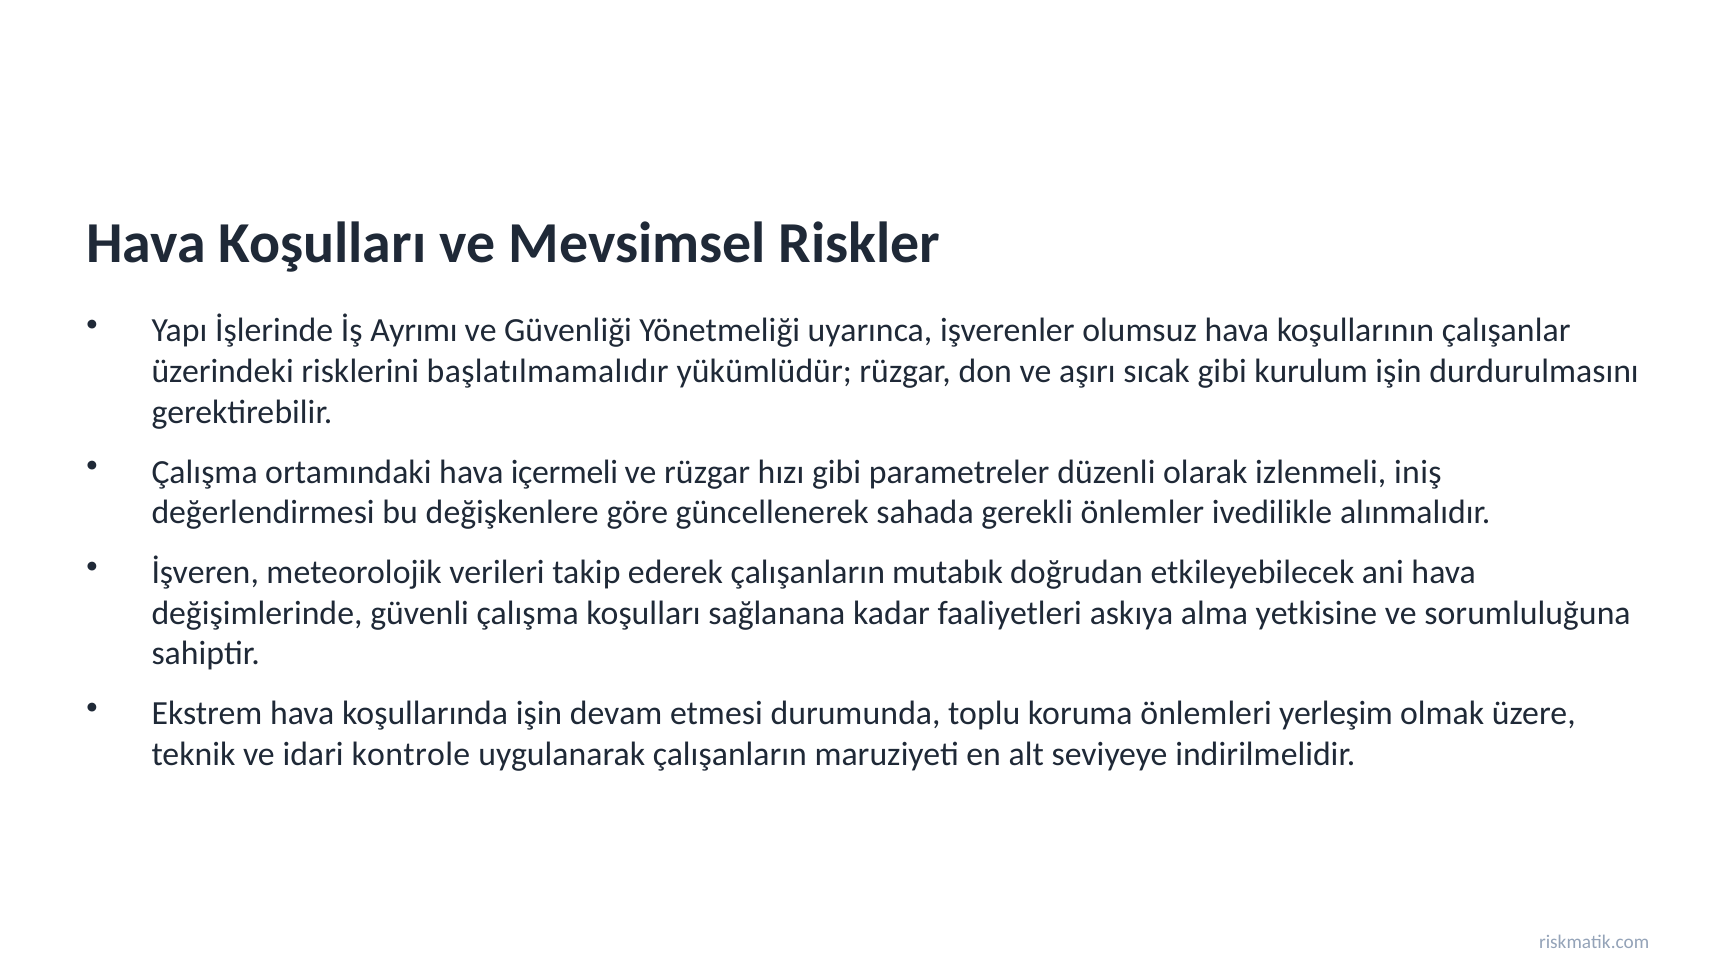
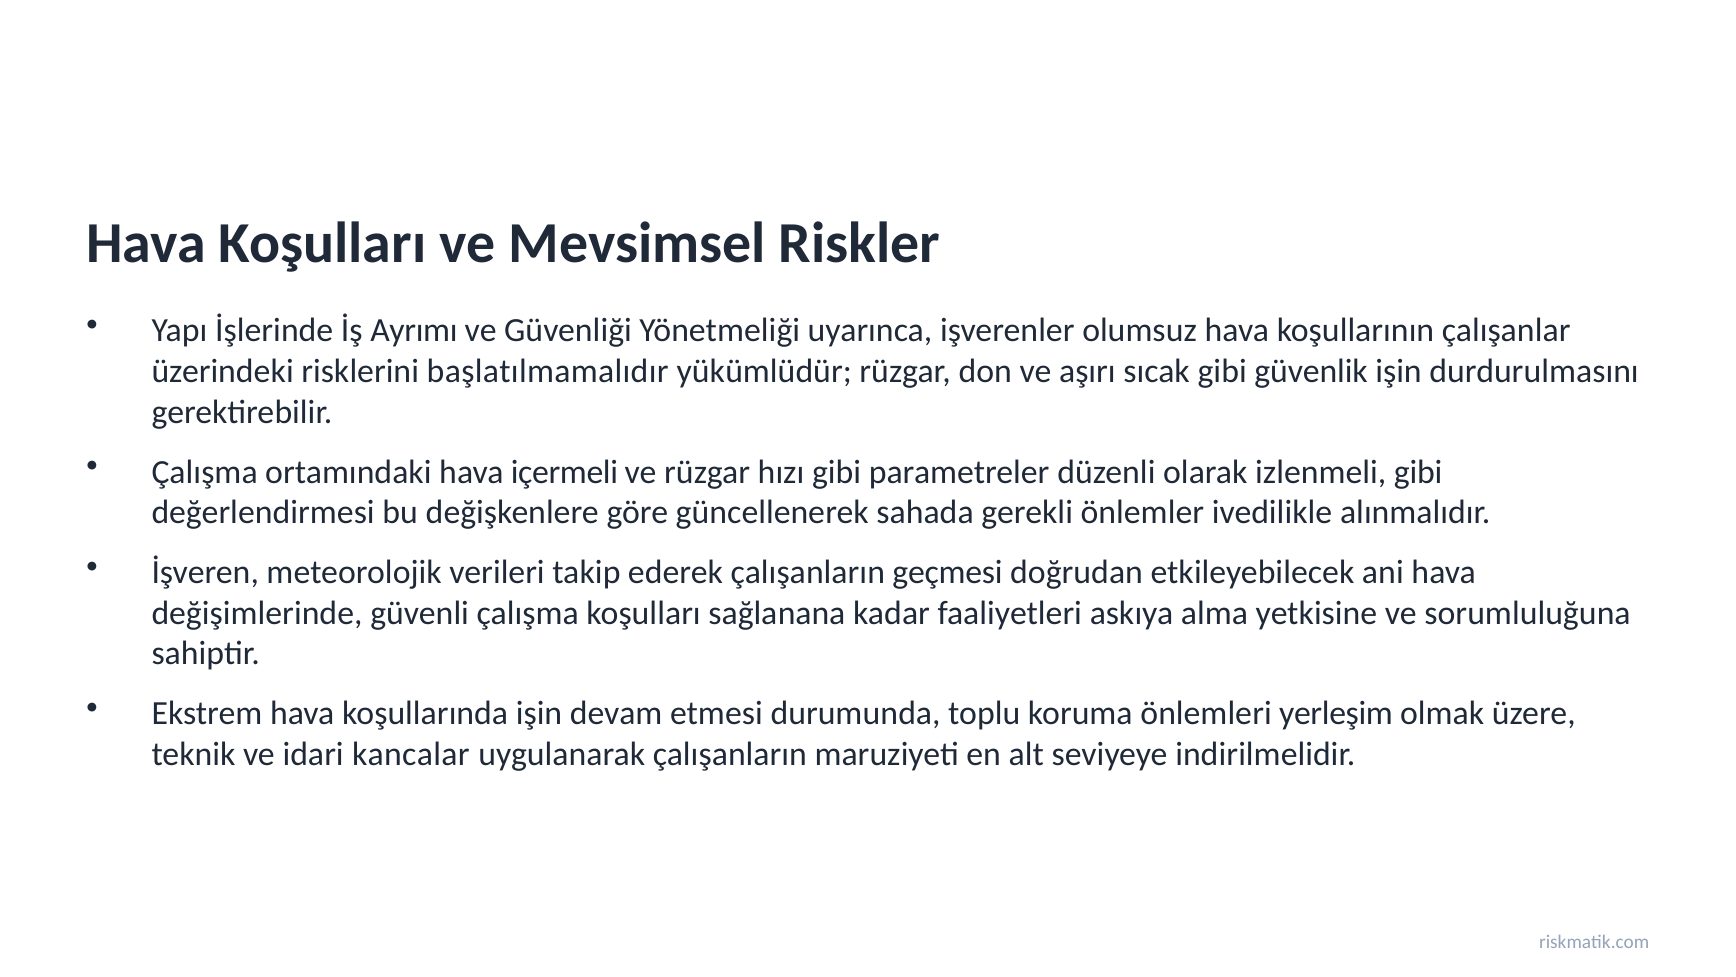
kurulum: kurulum -> güvenlik (1311, 371)
izlenmeli iniş: iniş -> gibi (1418, 472)
mutabık: mutabık -> geçmesi (948, 572)
kontrole: kontrole -> kancalar (411, 754)
